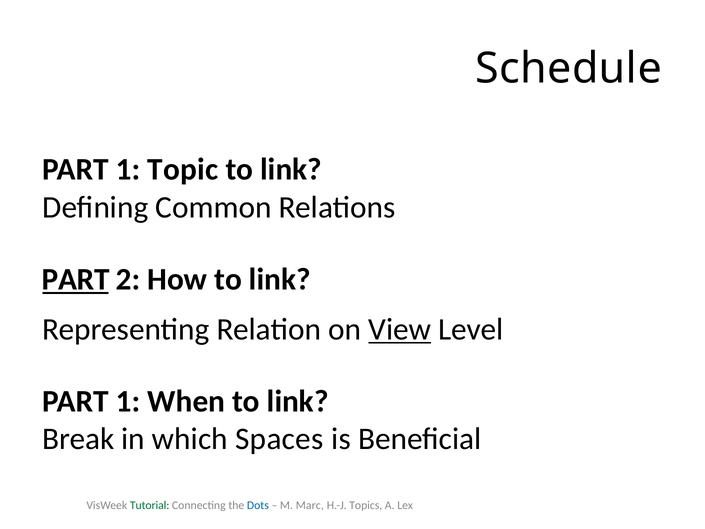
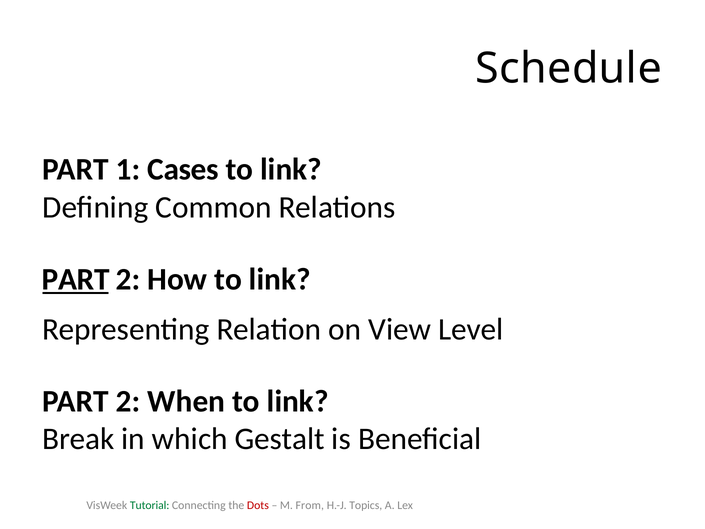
Topic: Topic -> Cases (183, 170)
View underline: present -> none (400, 329)
1: 1 -> 2 (128, 401)
Spaces: Spaces -> Gestalt (280, 439)
Dots colour: blue -> red (258, 505)
Marc: Marc -> From (310, 505)
